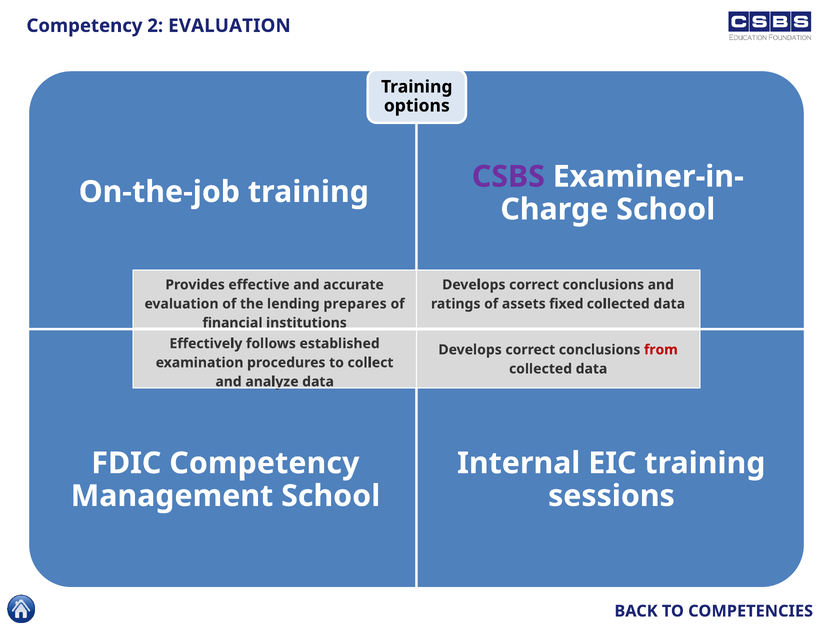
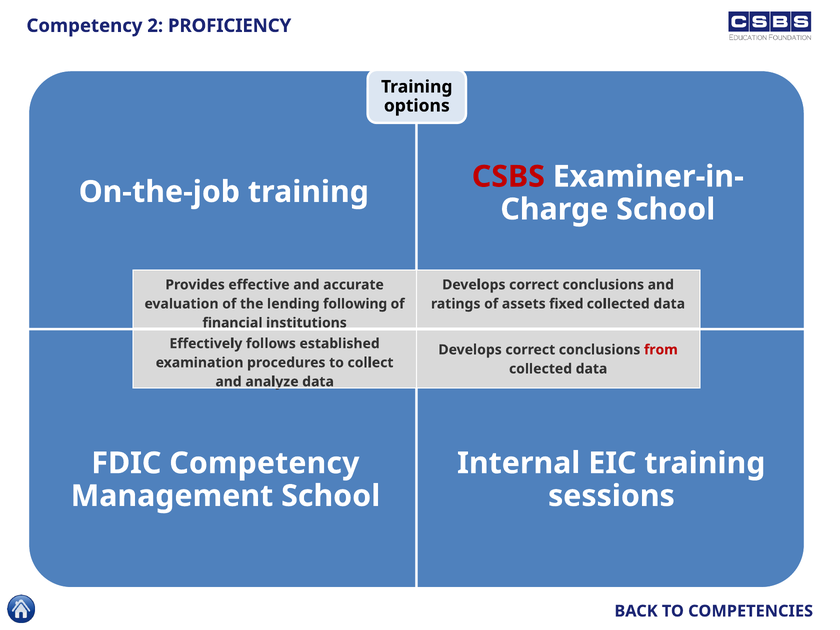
2 EVALUATION: EVALUATION -> PROFICIENCY (230, 26)
CSBS colour: purple -> red (508, 177)
prepares: prepares -> following (355, 304)
